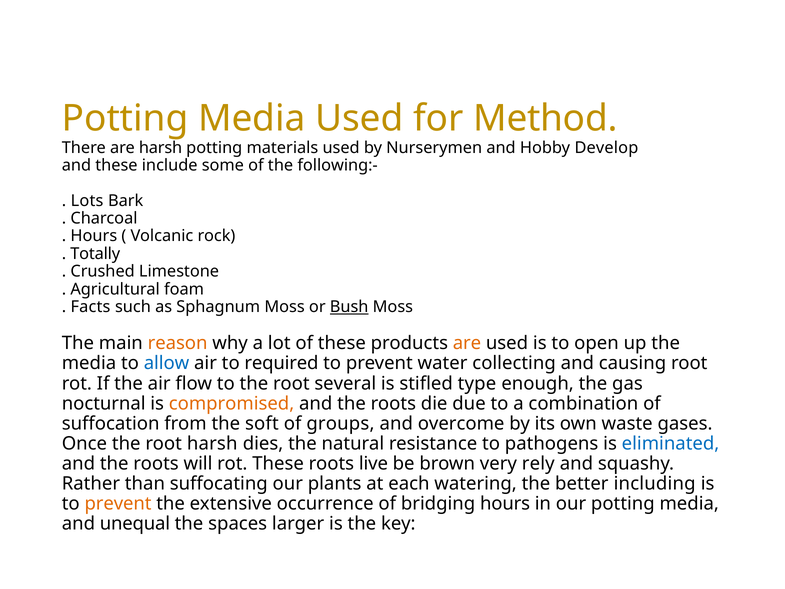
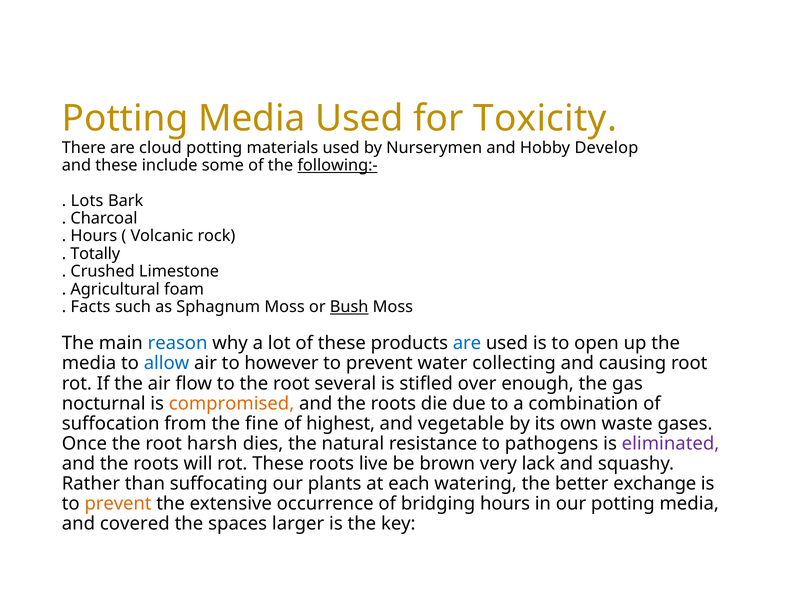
Method: Method -> Toxicity (545, 119)
are harsh: harsh -> cloud (160, 148)
following:- underline: none -> present (338, 165)
reason colour: orange -> blue (178, 343)
are colour: orange -> blue (467, 343)
required: required -> however (281, 363)
type: type -> over (477, 383)
soft: soft -> fine (262, 423)
groups: groups -> highest (341, 423)
overcome: overcome -> vegetable (461, 423)
eliminated colour: blue -> purple (671, 443)
rely: rely -> lack (538, 463)
including: including -> exchange (655, 483)
unequal: unequal -> covered (135, 523)
